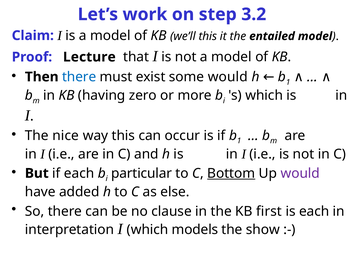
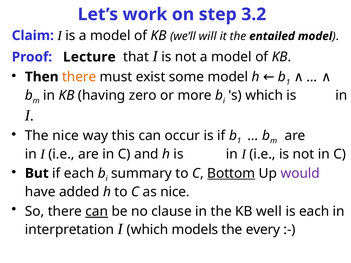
we’ll this: this -> will (208, 36)
there colour: blue -> orange (79, 77)
some would: would -> model (228, 77)
particular: particular -> summary (141, 173)
as else: else -> nice (175, 192)
can underline: none -> present (97, 212)
first: first -> well (269, 212)
show: show -> every (263, 230)
